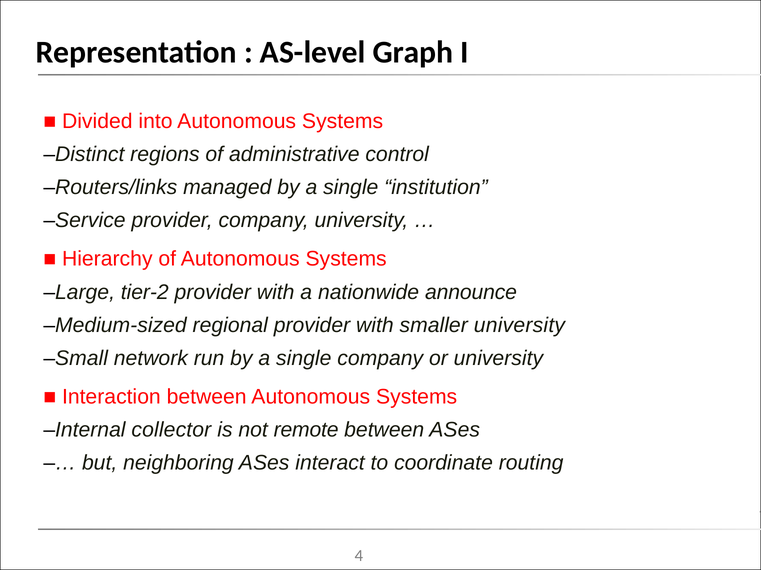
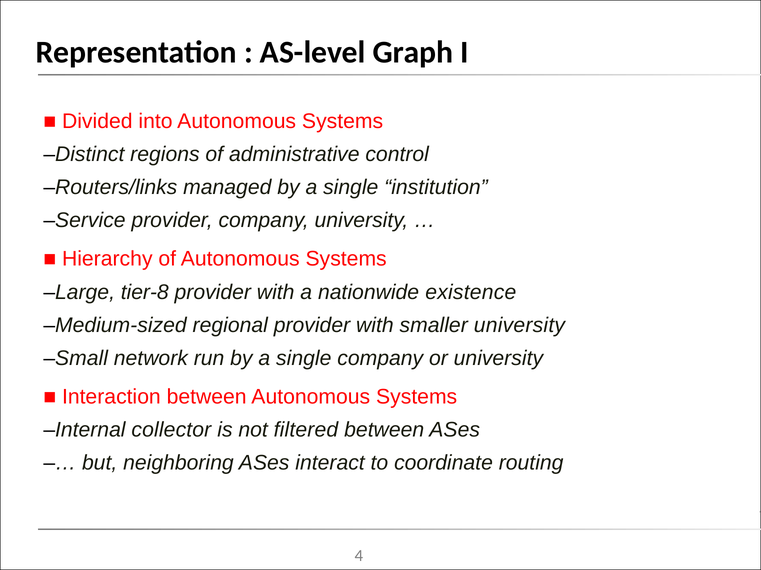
tier-2: tier-2 -> tier-8 (145, 292)
announce: announce -> existence (471, 292)
remote: remote -> filtered (306, 430)
